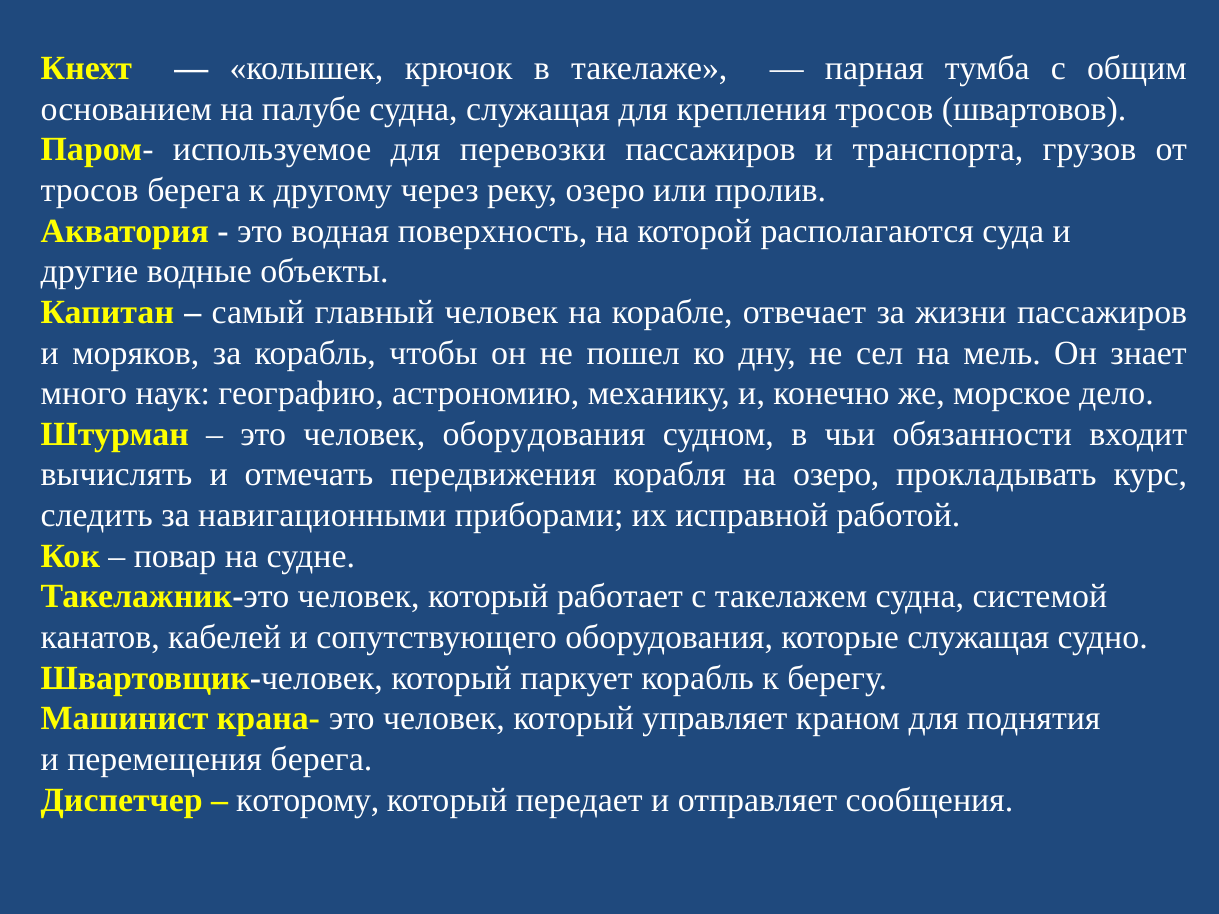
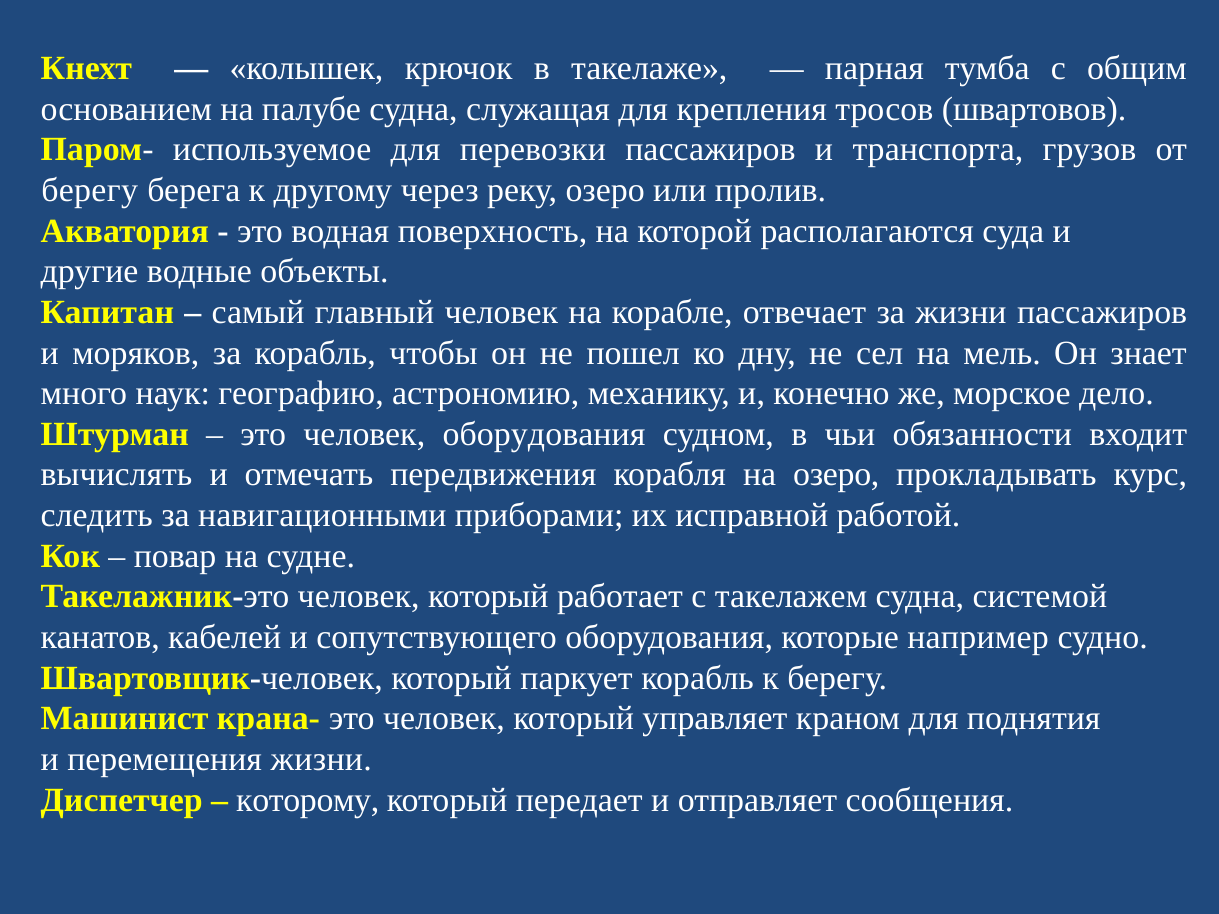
тросов: тросов -> берегу (90, 190)
которые служащая: служащая -> например (978, 638)
перемещения берега: берега -> жизни (321, 759)
